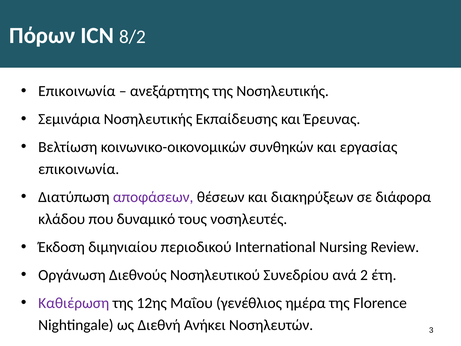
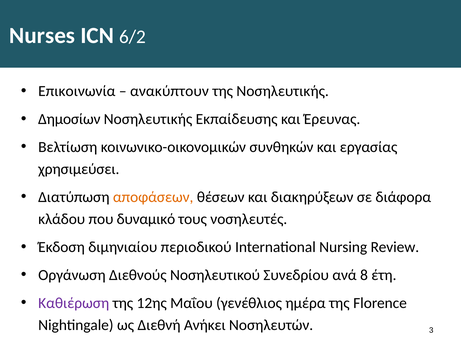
Πόρων: Πόρων -> Nurses (42, 35)
8/2: 8/2 -> 6/2 (133, 37)
ανεξάρτητης: ανεξάρτητης -> ανακύπτουν (169, 91)
Σεμινάρια: Σεμινάρια -> Δημοσίων (69, 119)
επικοινωνία: επικοινωνία -> χρησιμεύσει (79, 169)
αποφάσεων colour: purple -> orange (153, 197)
2: 2 -> 8 (364, 275)
